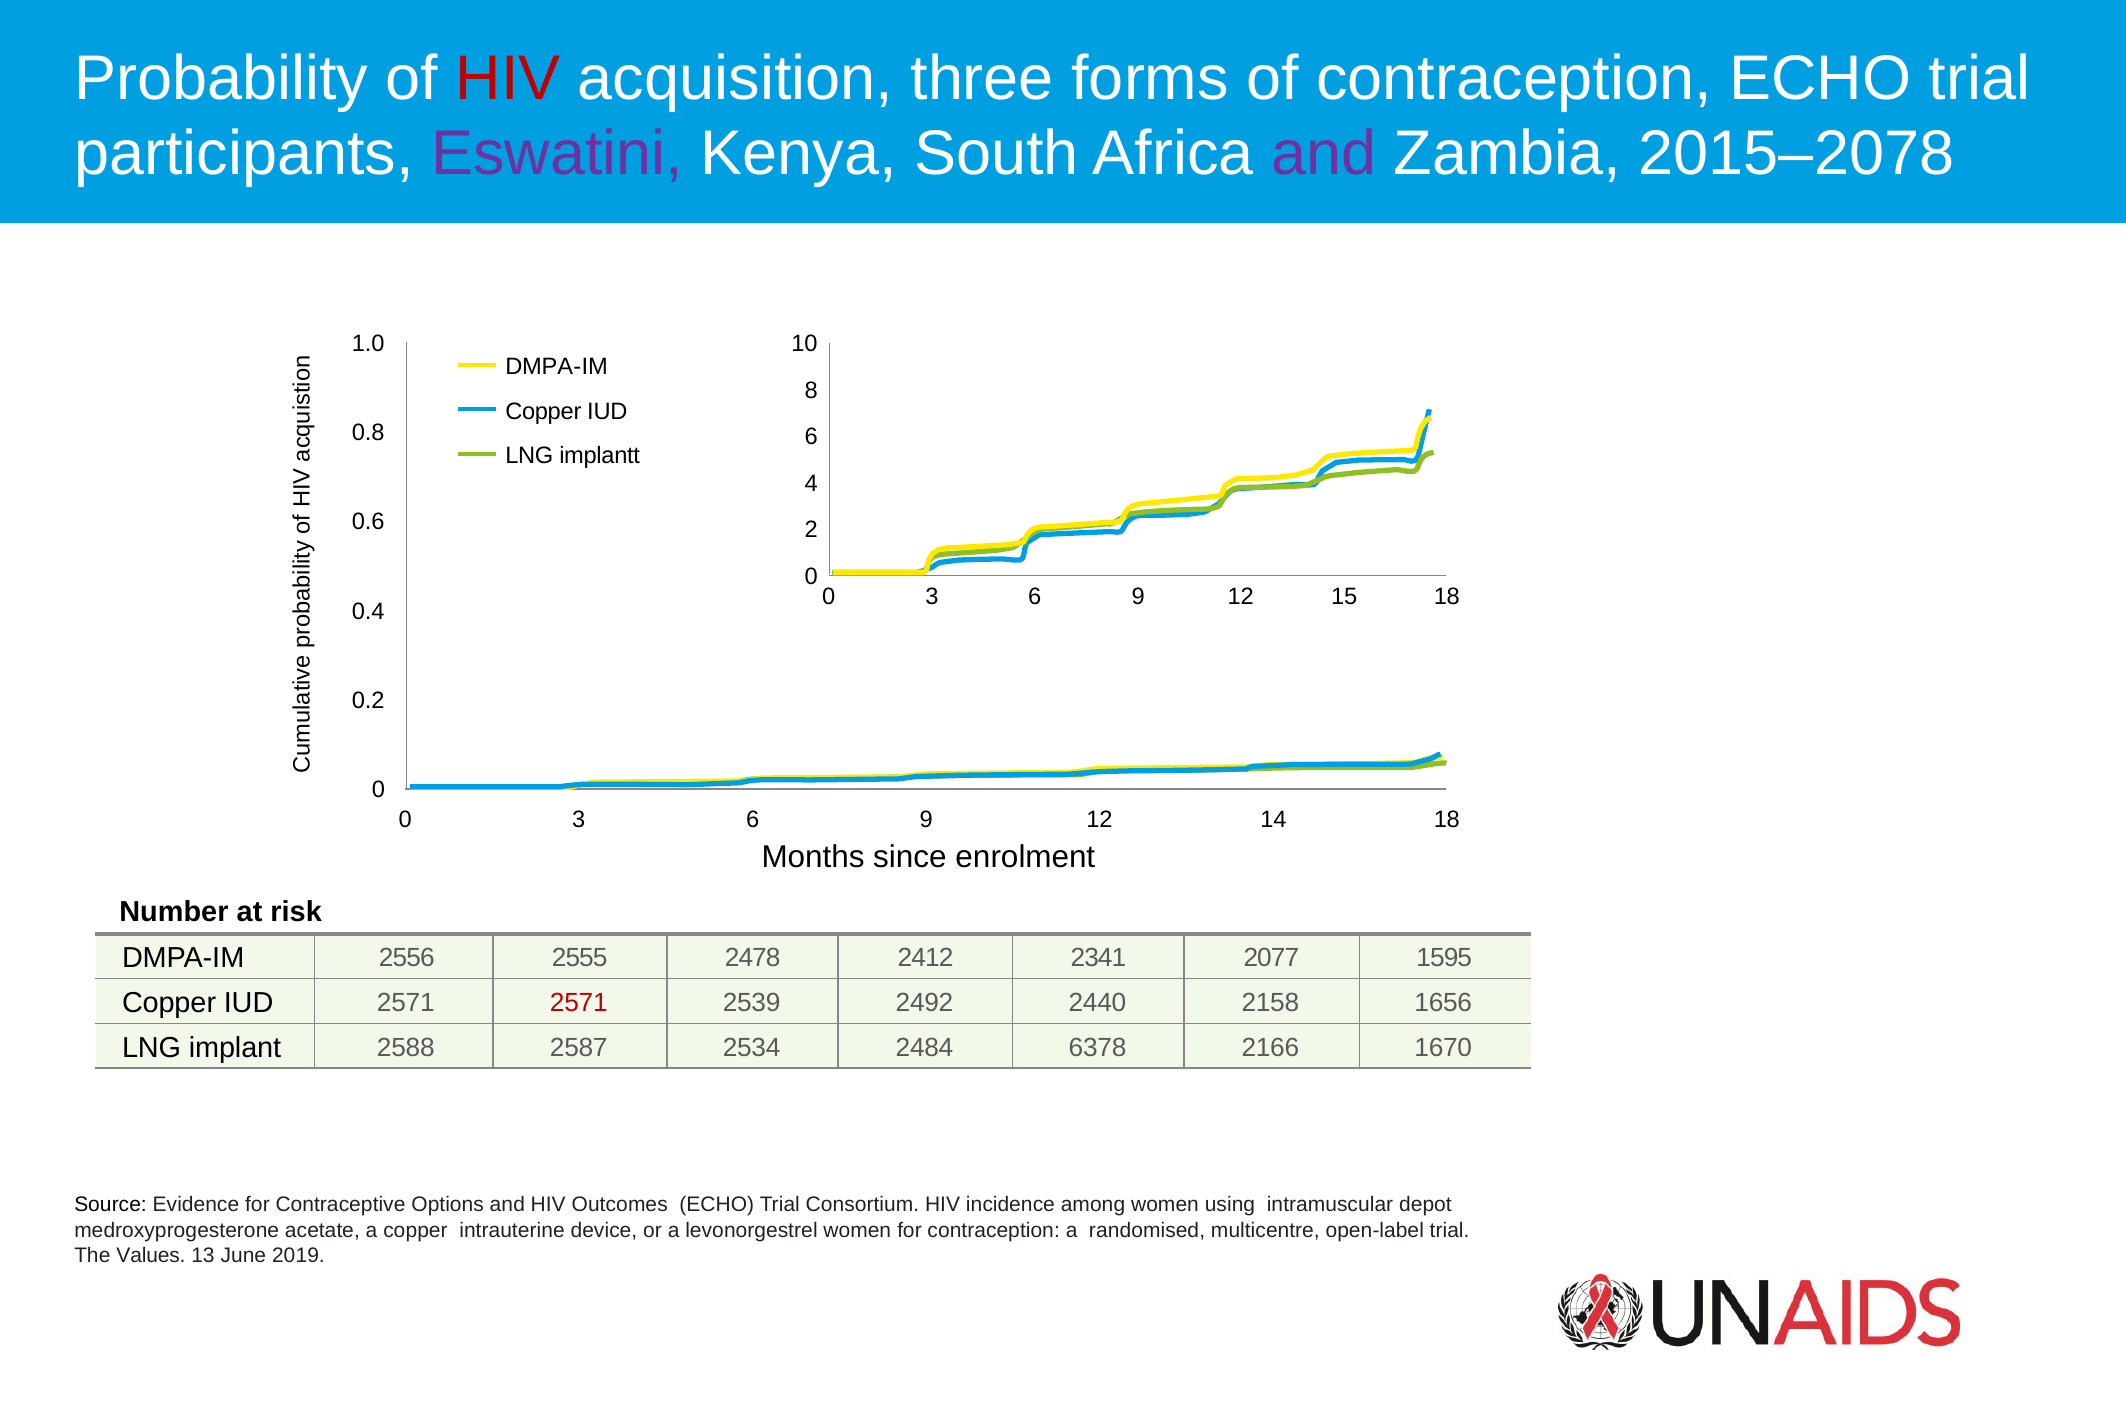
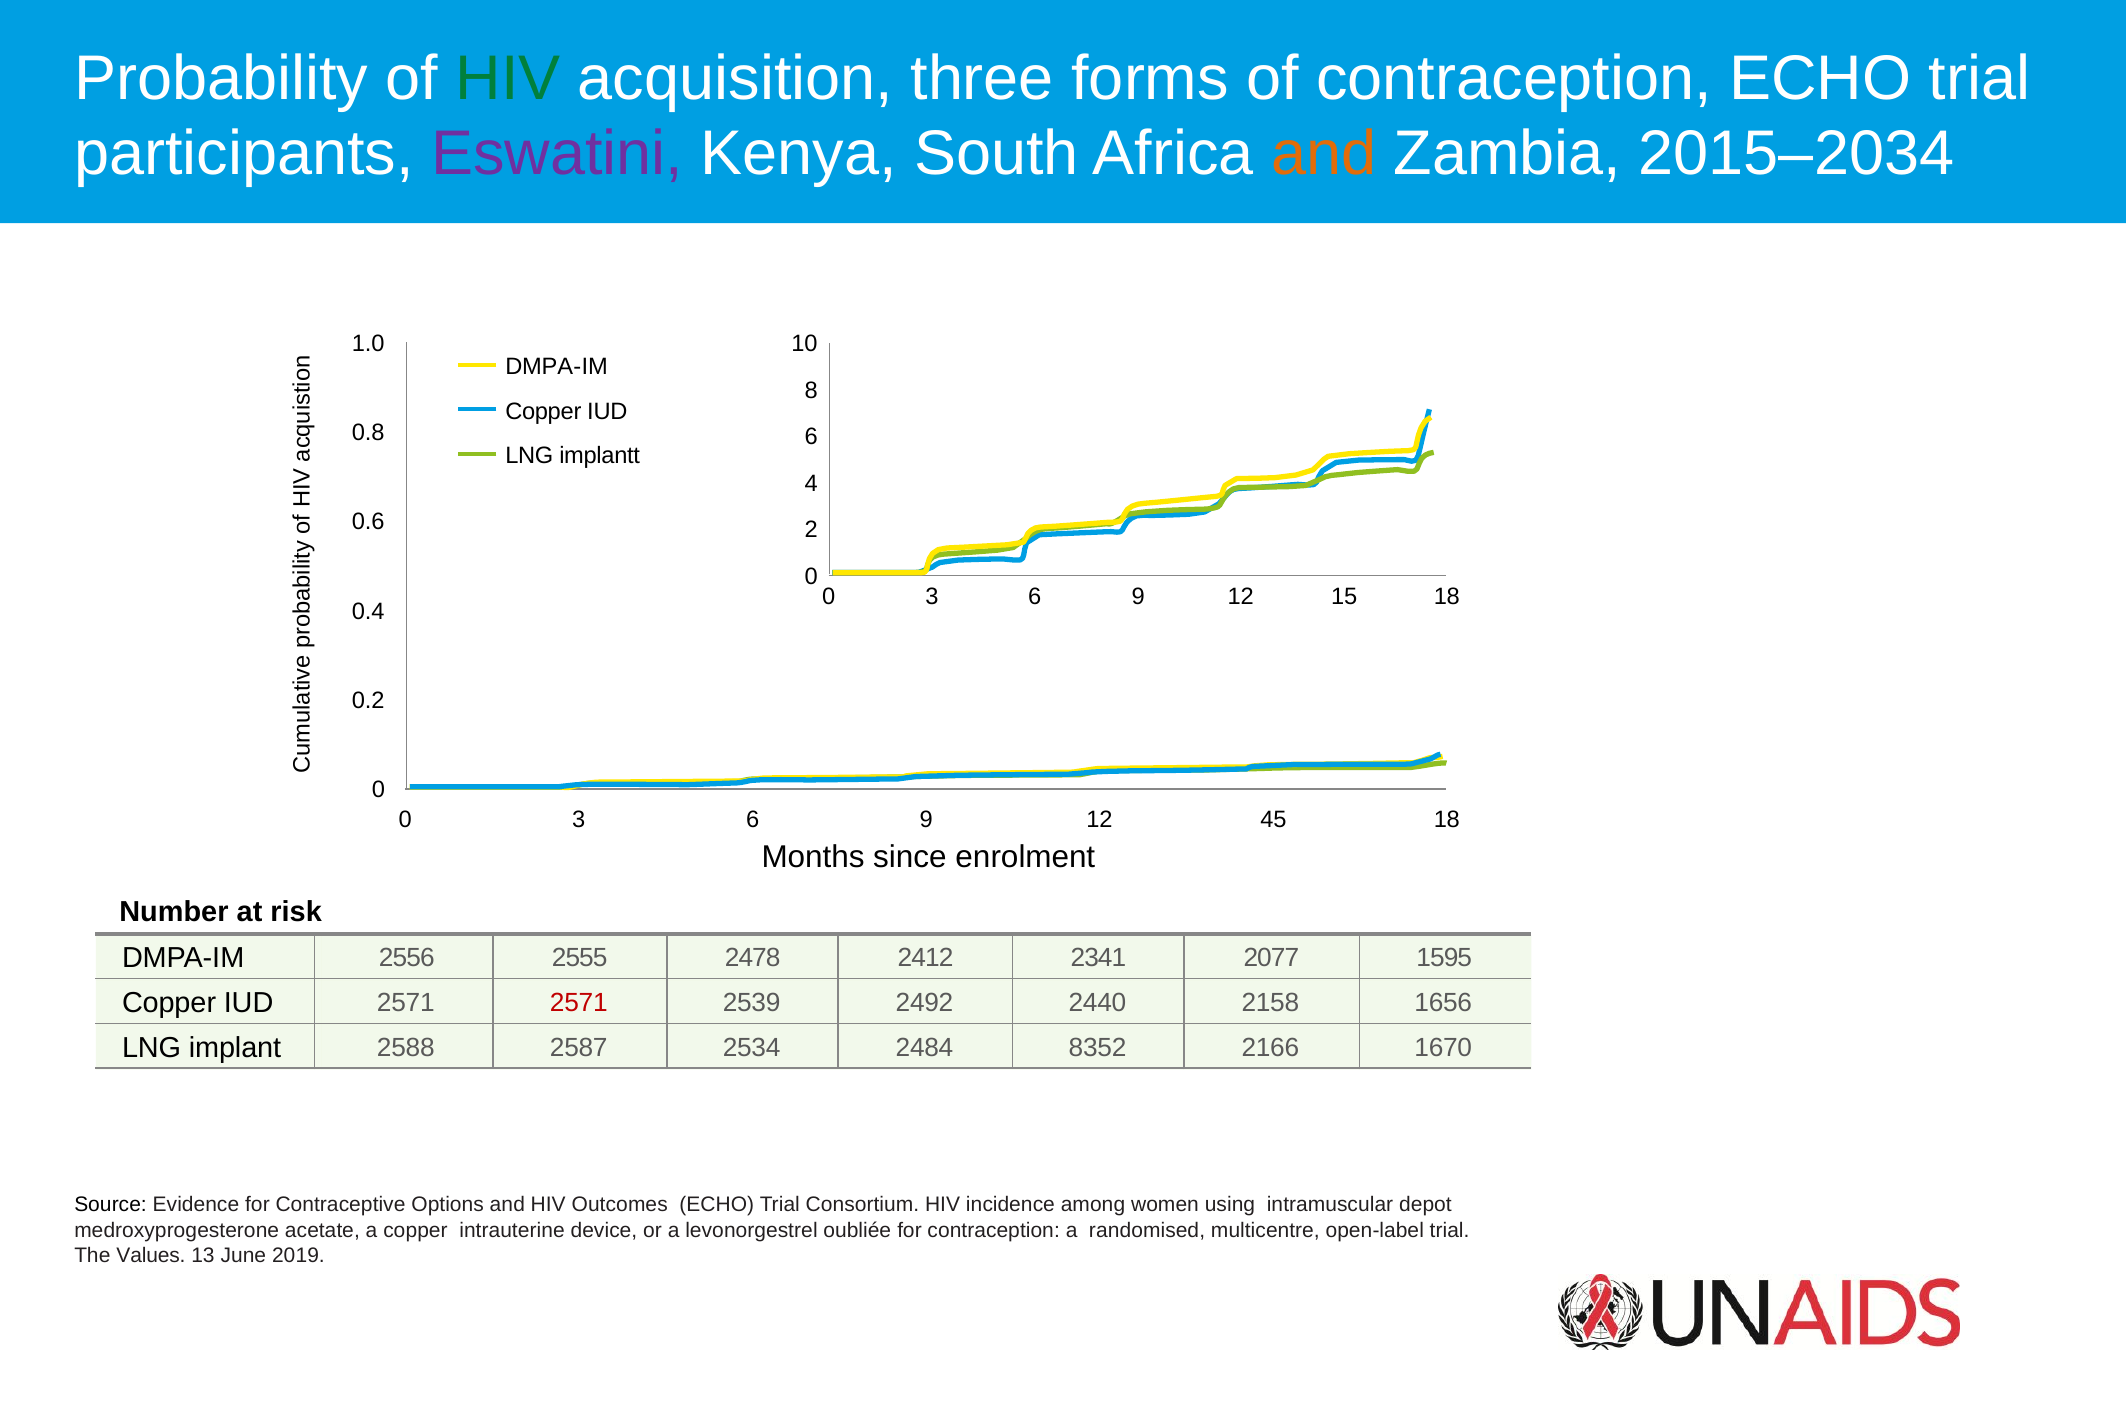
HIV colour: red -> green (508, 78)
and colour: purple -> orange (1324, 154)
2015–2078: 2015–2078 -> 2015–2034 (1796, 154)
14: 14 -> 45 (1274, 819)
6378: 6378 -> 8352 (1098, 1047)
levonorgestrel women: women -> oubliée (857, 1230)
